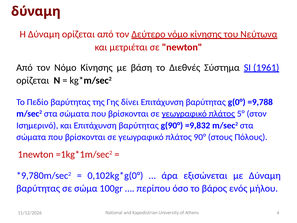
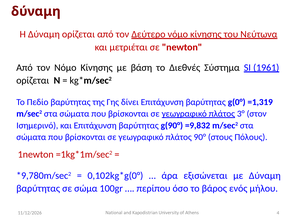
=9,788: =9,788 -> =1,319 (260, 102)
5°: 5° -> 3° (241, 114)
